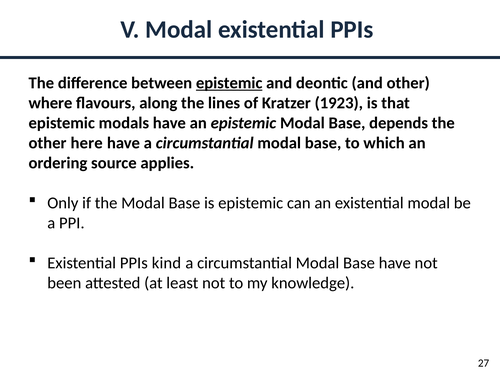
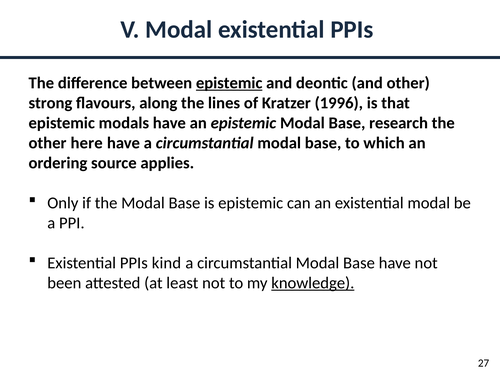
where: where -> strong (50, 103)
1923: 1923 -> 1996 (339, 103)
depends: depends -> research (399, 123)
knowledge underline: none -> present (313, 283)
